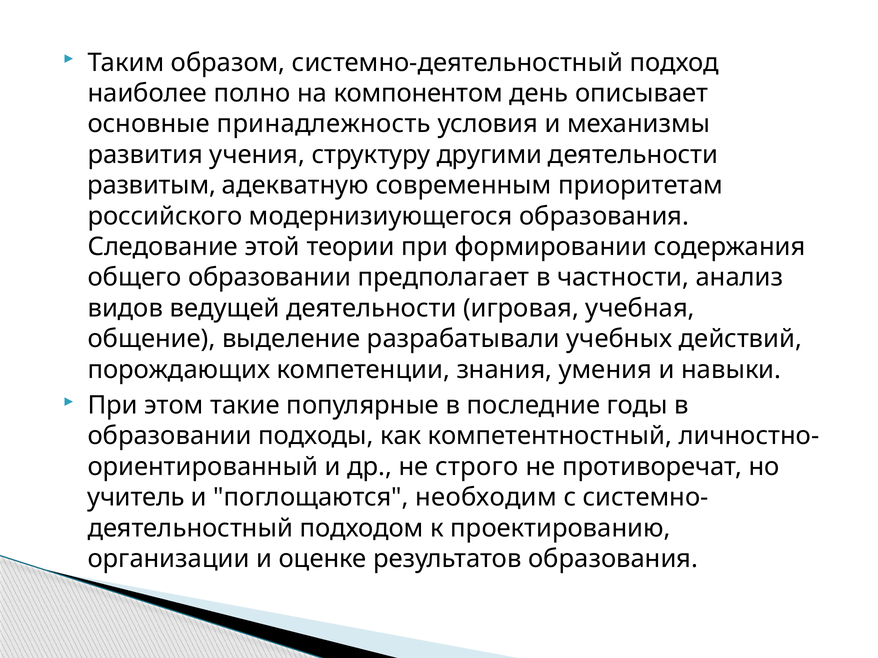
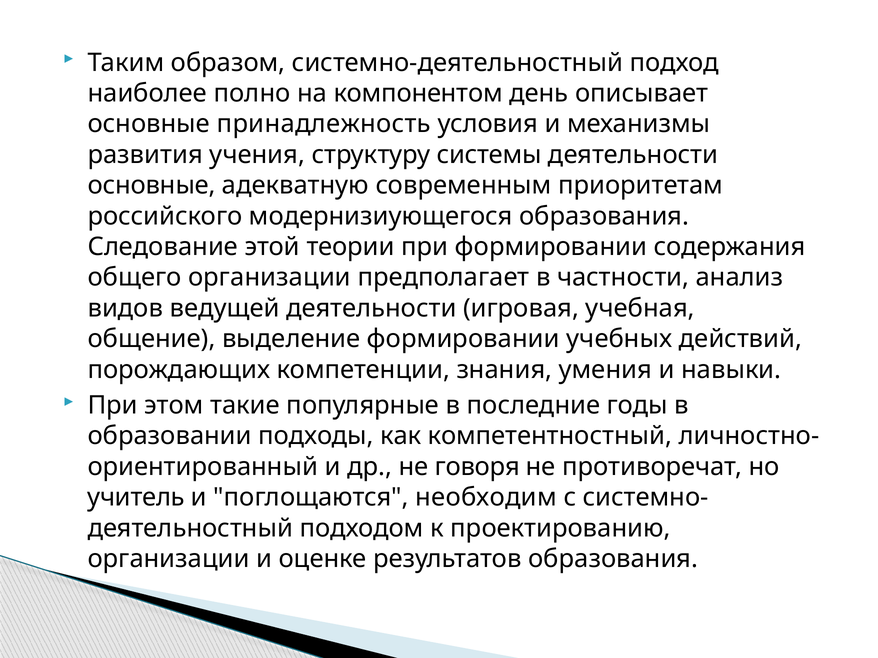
другими: другими -> системы (489, 155)
развитым: развитым -> основные (152, 186)
общего образовании: образовании -> организации (269, 278)
выделение разрабатывали: разрабатывали -> формировании (463, 339)
строго: строго -> говоря (477, 467)
